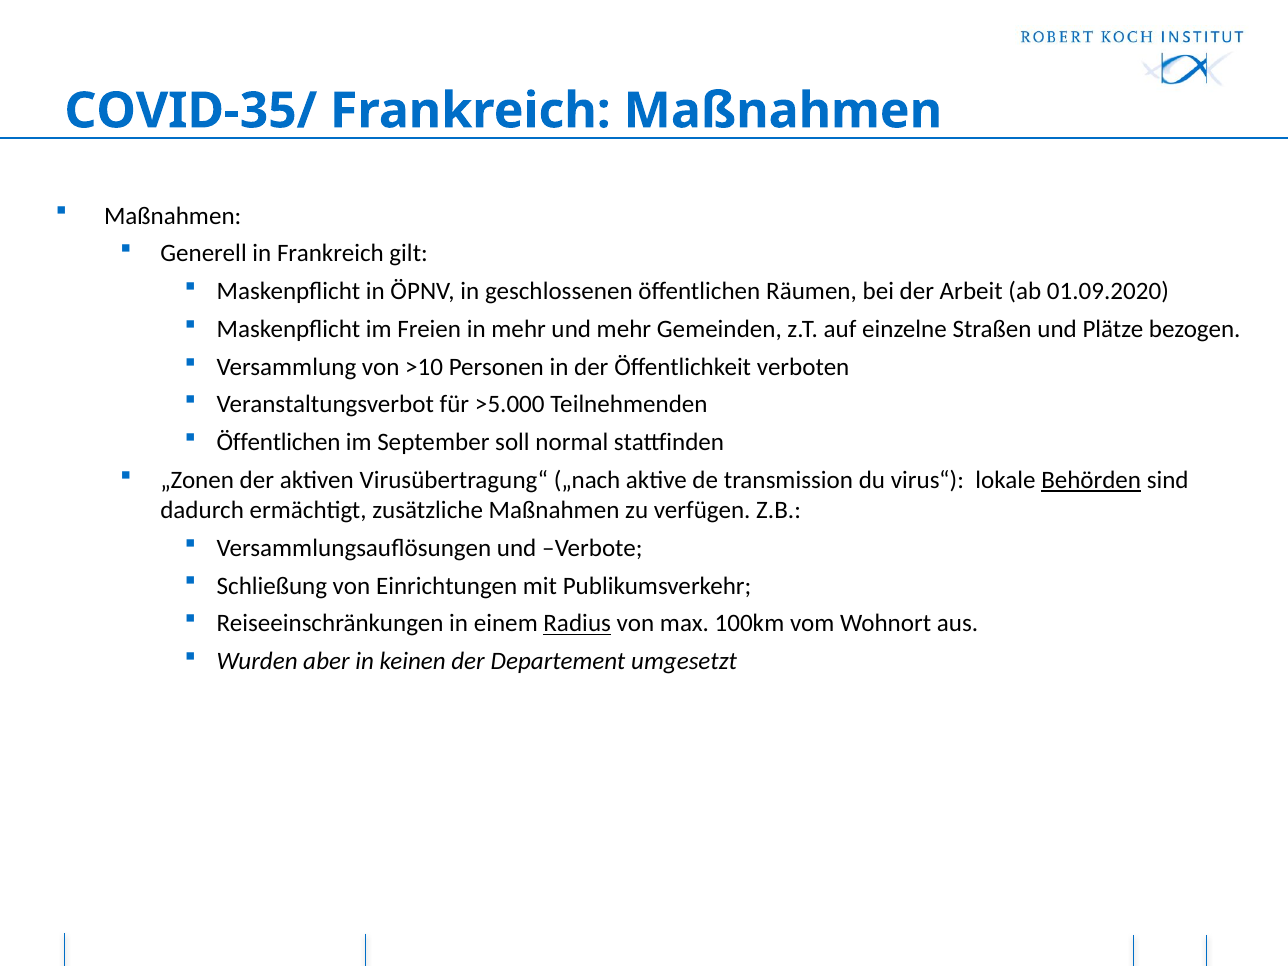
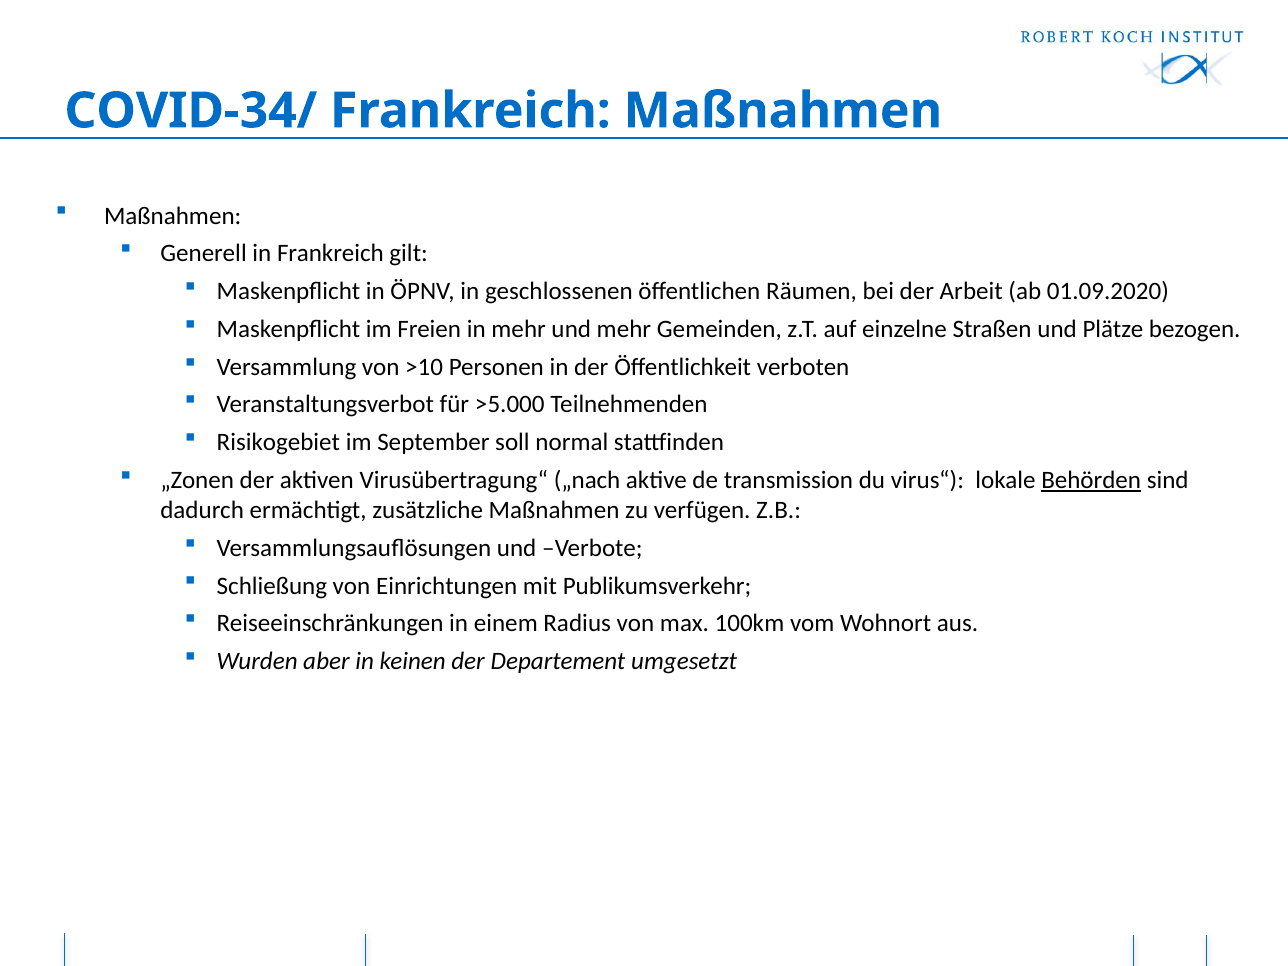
COVID-35/: COVID-35/ -> COVID-34/ (191, 111)
Öffentlichen: Öffentlichen -> Risikogebiet (278, 442)
Radius underline: present -> none (577, 624)
